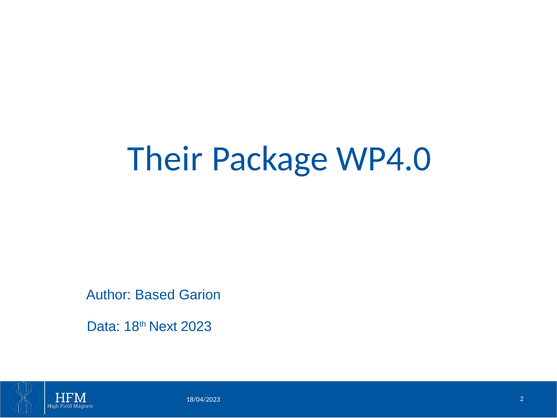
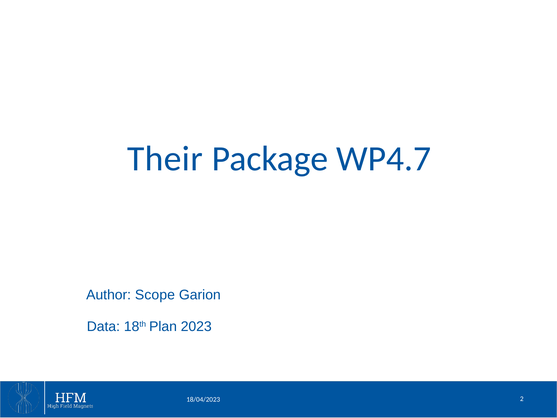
WP4.0: WP4.0 -> WP4.7 (384, 159)
Based: Based -> Scope (155, 295)
Next: Next -> Plan (163, 326)
